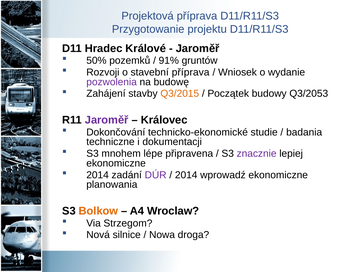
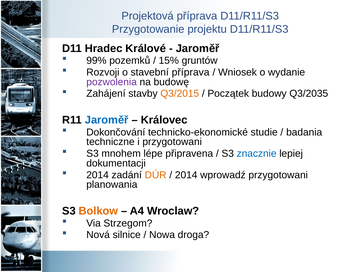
50%: 50% -> 99% (96, 61)
91%: 91% -> 15% (169, 61)
Q3/2053: Q3/2053 -> Q3/2035 (309, 94)
Jaroměř colour: purple -> blue (107, 120)
i dokumentacji: dokumentacji -> przygotowani (172, 142)
znacznie colour: purple -> blue (257, 154)
ekonomiczne: ekonomiczne -> dokumentacji (116, 163)
DÚR colour: purple -> orange (156, 175)
wprowadź ekonomiczne: ekonomiczne -> przygotowani (278, 175)
